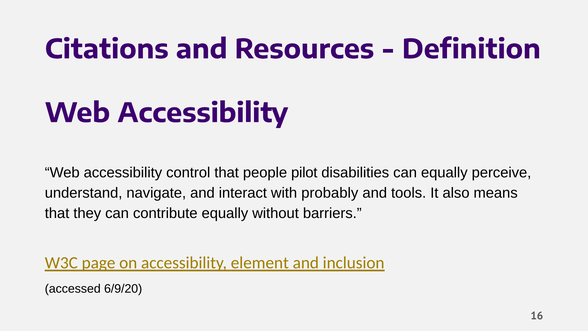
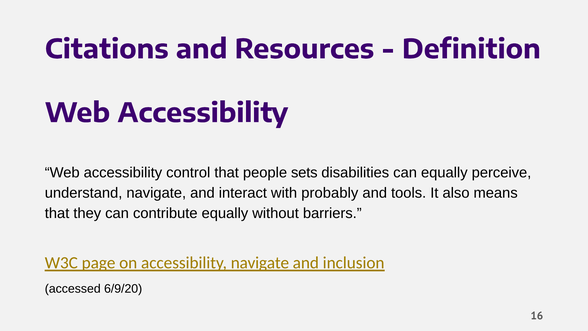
pilot: pilot -> sets (304, 172)
accessibility element: element -> navigate (260, 263)
